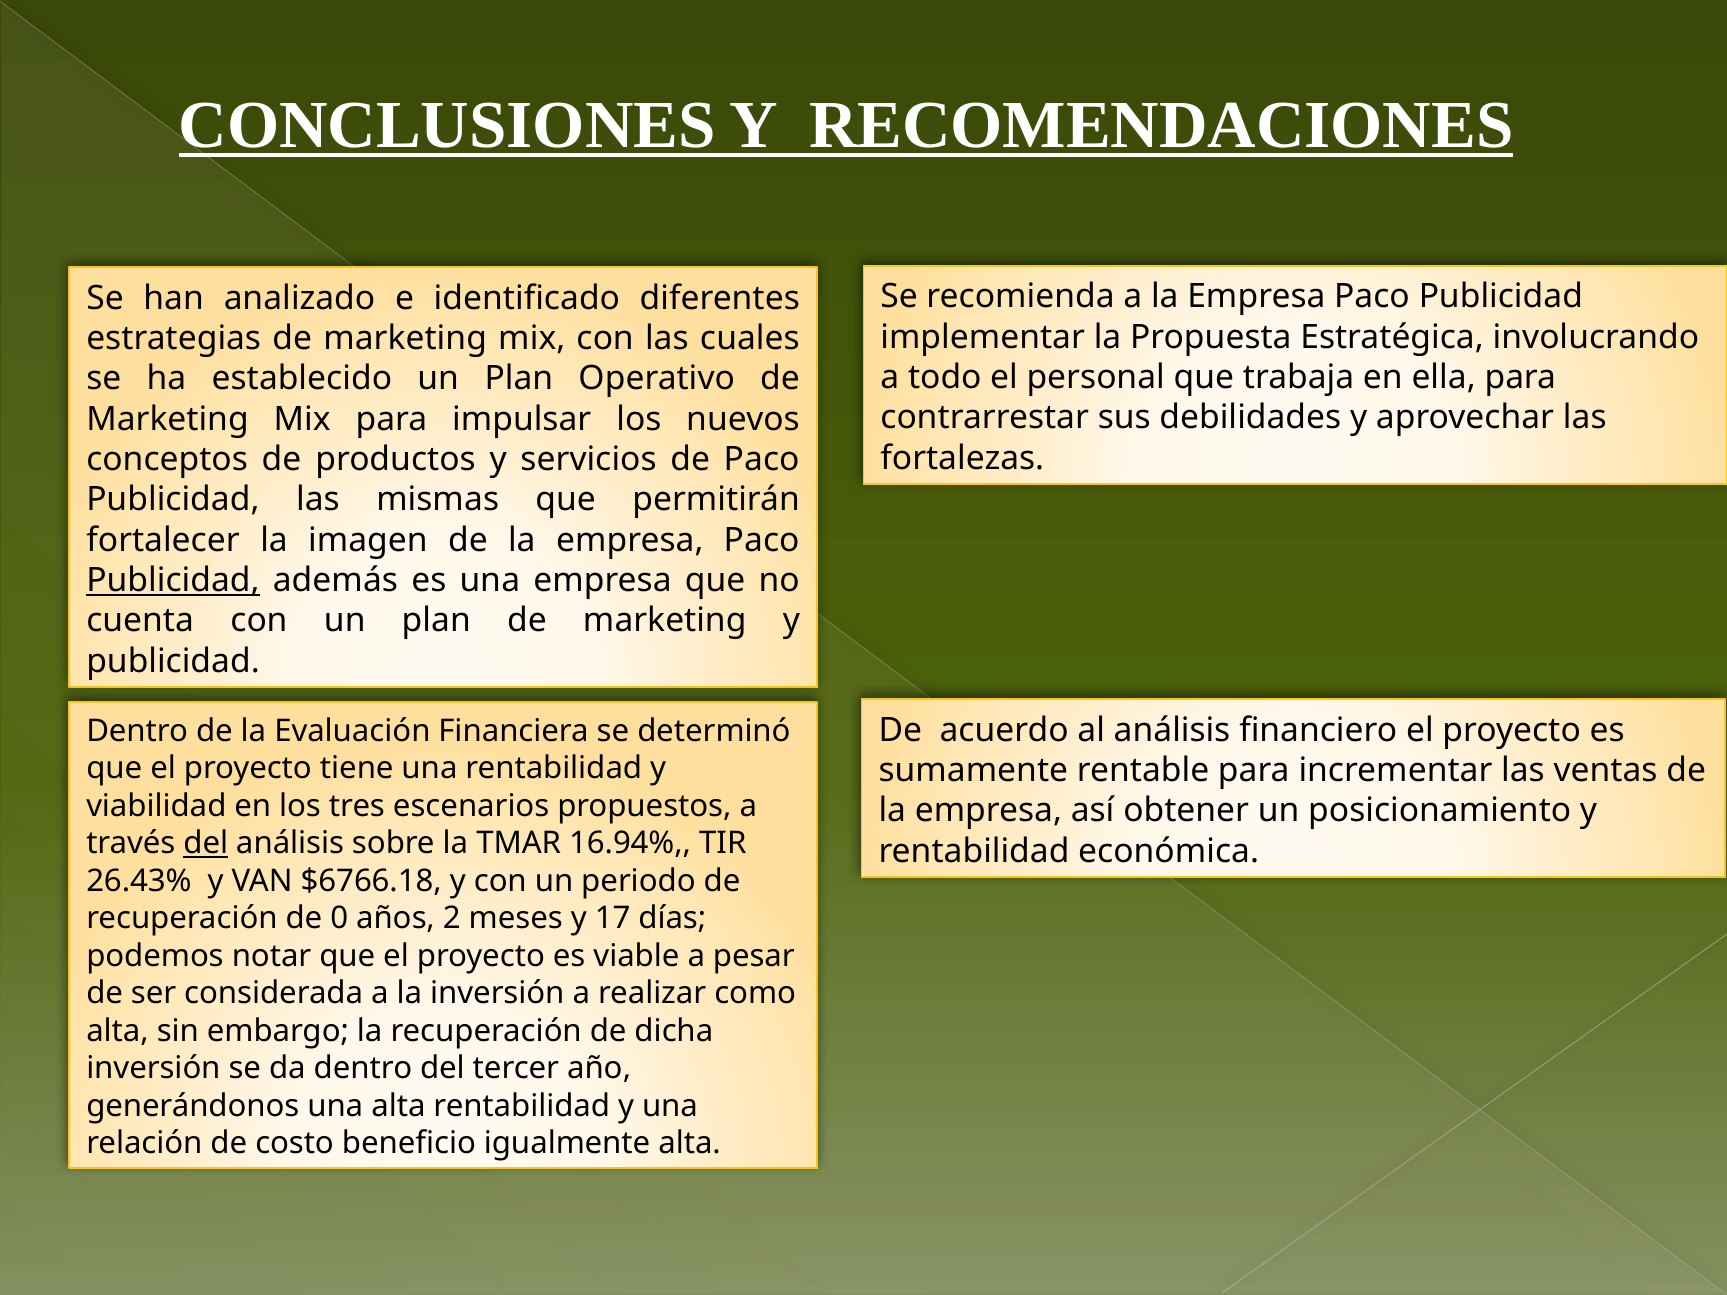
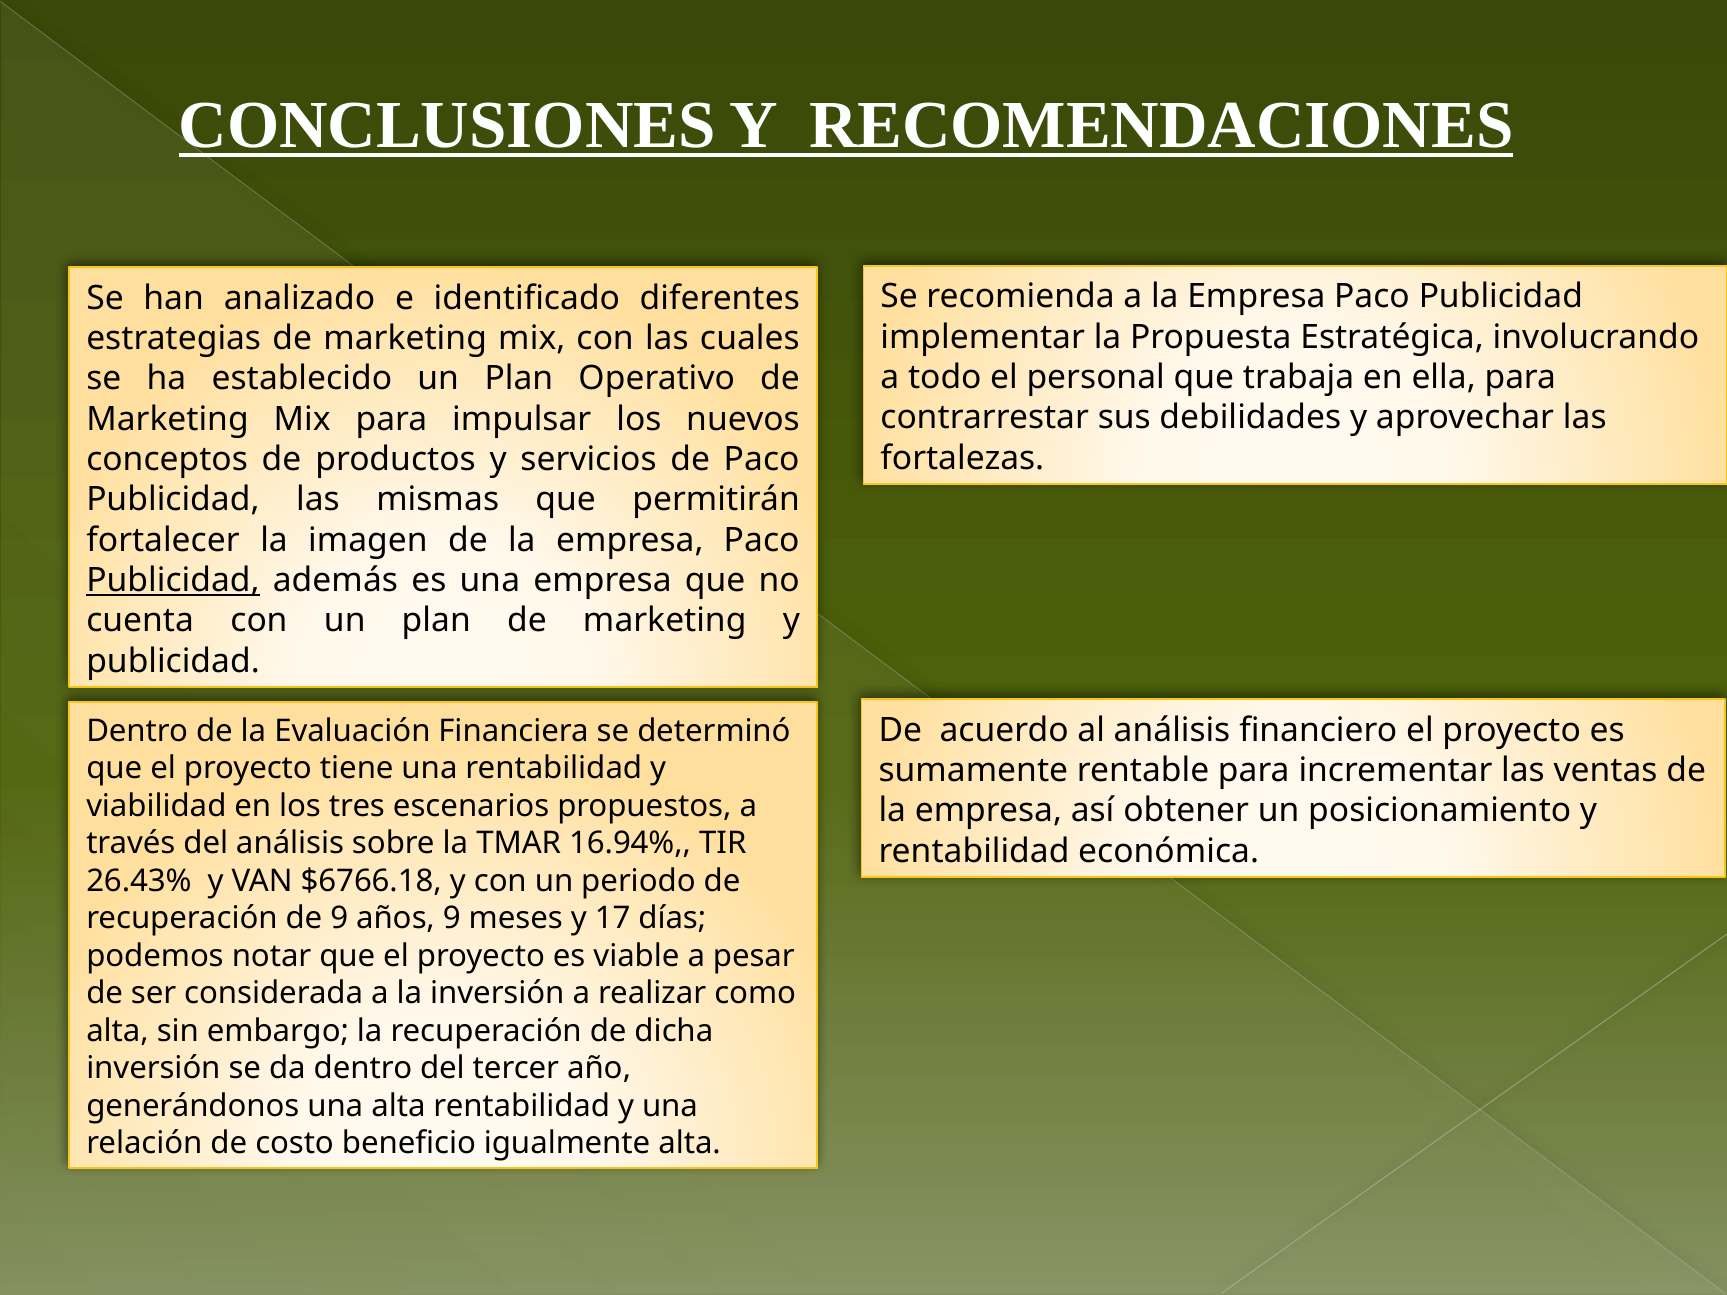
del underline: present -> none (206, 844)
de 0: 0 -> 9 (339, 919)
años 2: 2 -> 9 (452, 919)
